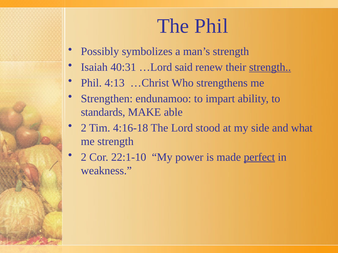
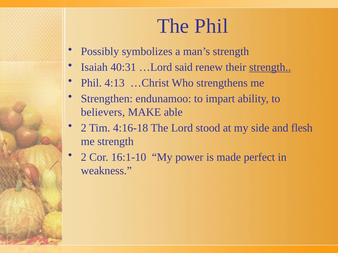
standards: standards -> believers (103, 112)
what: what -> flesh (302, 128)
22:1-10: 22:1-10 -> 16:1-10 (129, 157)
perfect underline: present -> none (259, 157)
